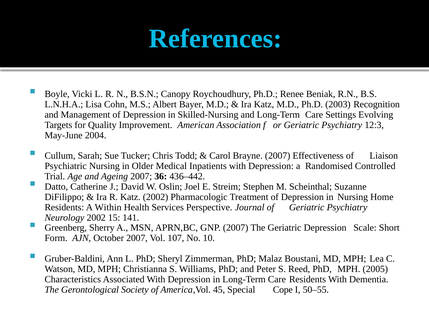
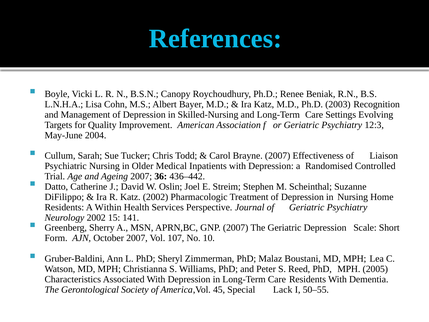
Cope: Cope -> Lack (283, 289)
